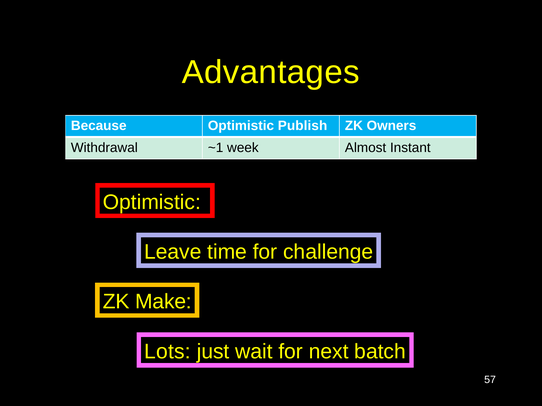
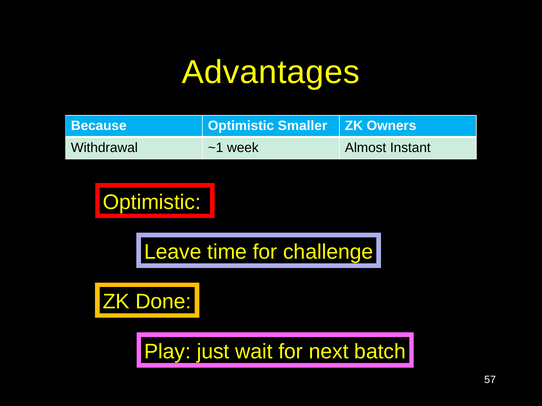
Publish: Publish -> Smaller (303, 126)
Make: Make -> Done (163, 302)
Lots: Lots -> Play (168, 352)
